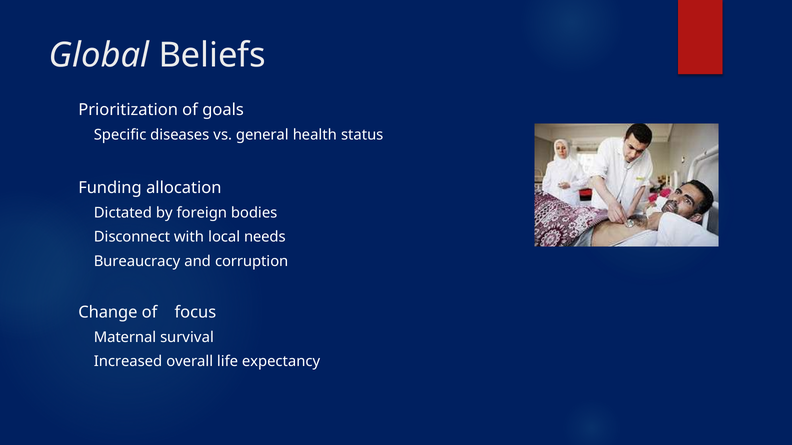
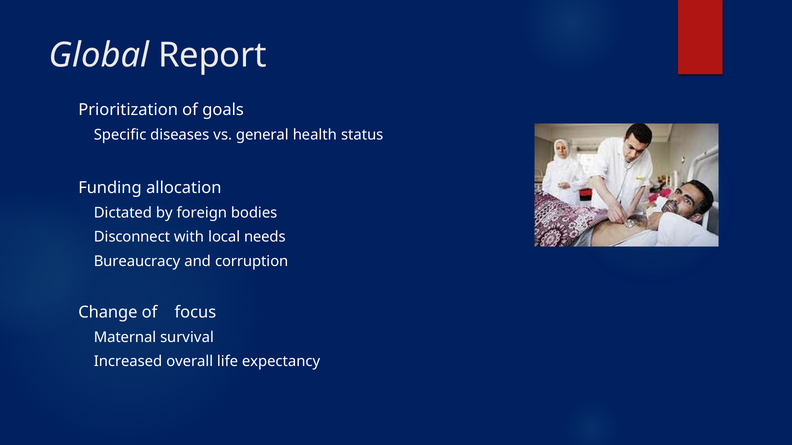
Beliefs: Beliefs -> Report (212, 56)
